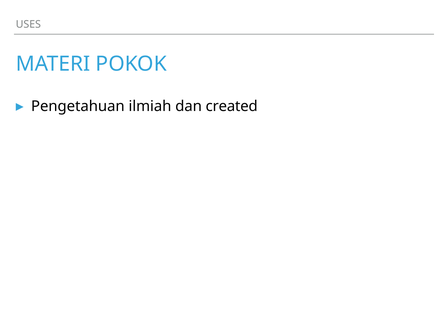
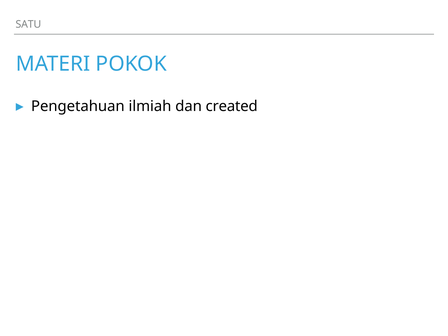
USES: USES -> SATU (28, 24)
